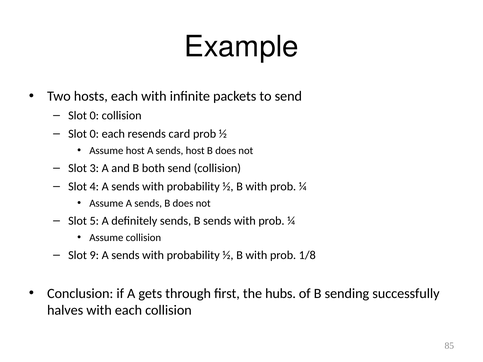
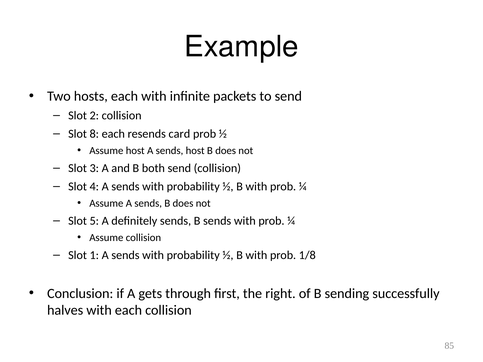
0: 0 -> 2 (94, 116)
0: 0 -> 8 (94, 134)
9: 9 -> 1 (94, 255)
hubs: hubs -> right (280, 294)
